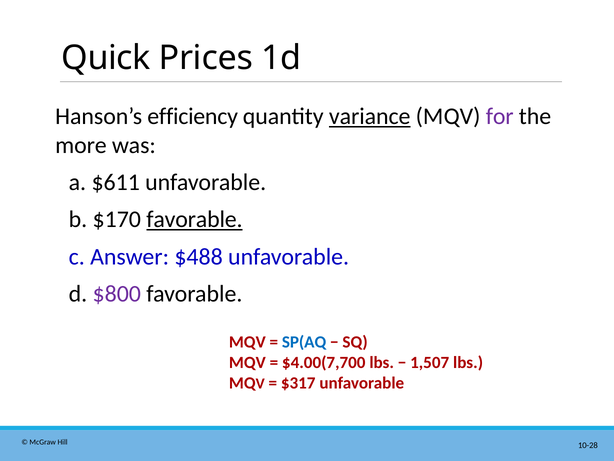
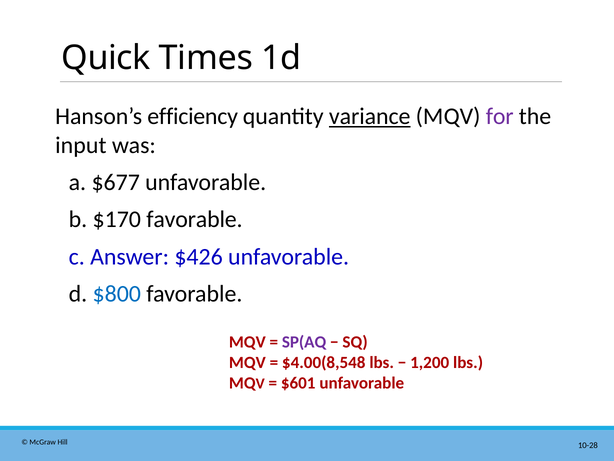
Prices: Prices -> Times (206, 58)
more: more -> input (81, 145)
$611: $611 -> $677 (116, 182)
favorable underline: present -> none (194, 219)
$488: $488 -> $426 (199, 257)
$800 colour: purple -> blue (117, 294)
SP(AQ colour: blue -> purple (304, 342)
$4.00(7,700: $4.00(7,700 -> $4.00(8,548 (324, 362)
1,507: 1,507 -> 1,200 (430, 362)
$317: $317 -> $601 (298, 383)
